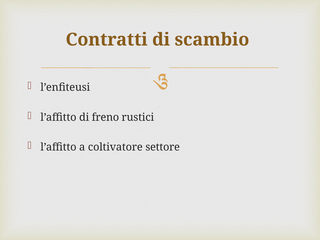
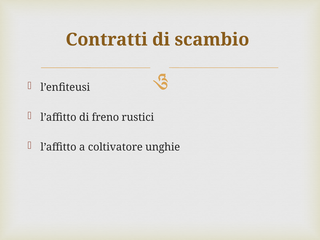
settore: settore -> unghie (163, 147)
